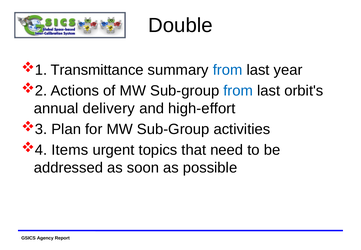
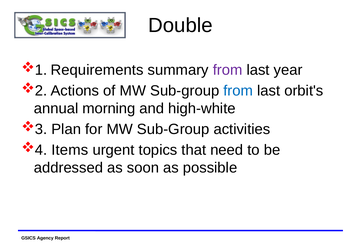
Transmittance: Transmittance -> Requirements (97, 70)
from colour: blue -> purple (228, 70)
delivery: delivery -> morning (109, 108)
high-effort: high-effort -> high-white (202, 108)
